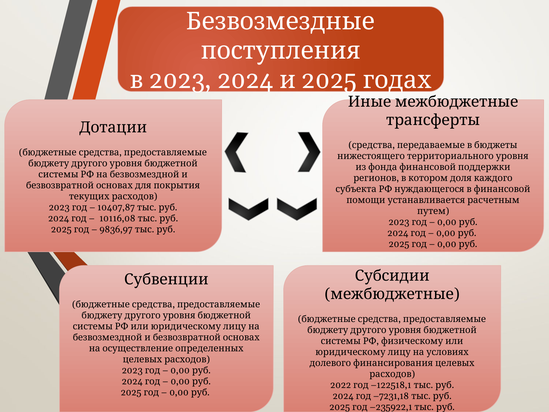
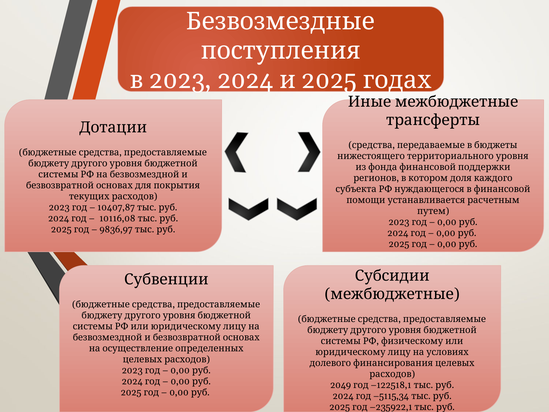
2022: 2022 -> 2049 (341, 385)
–7231,18: –7231,18 -> –5115,34 (391, 396)
